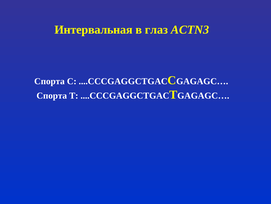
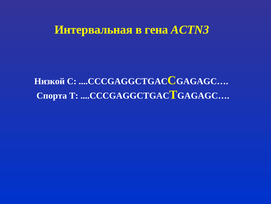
глаз: глаз -> гена (156, 30)
Спорта: Спорта -> Низкой (50, 81)
